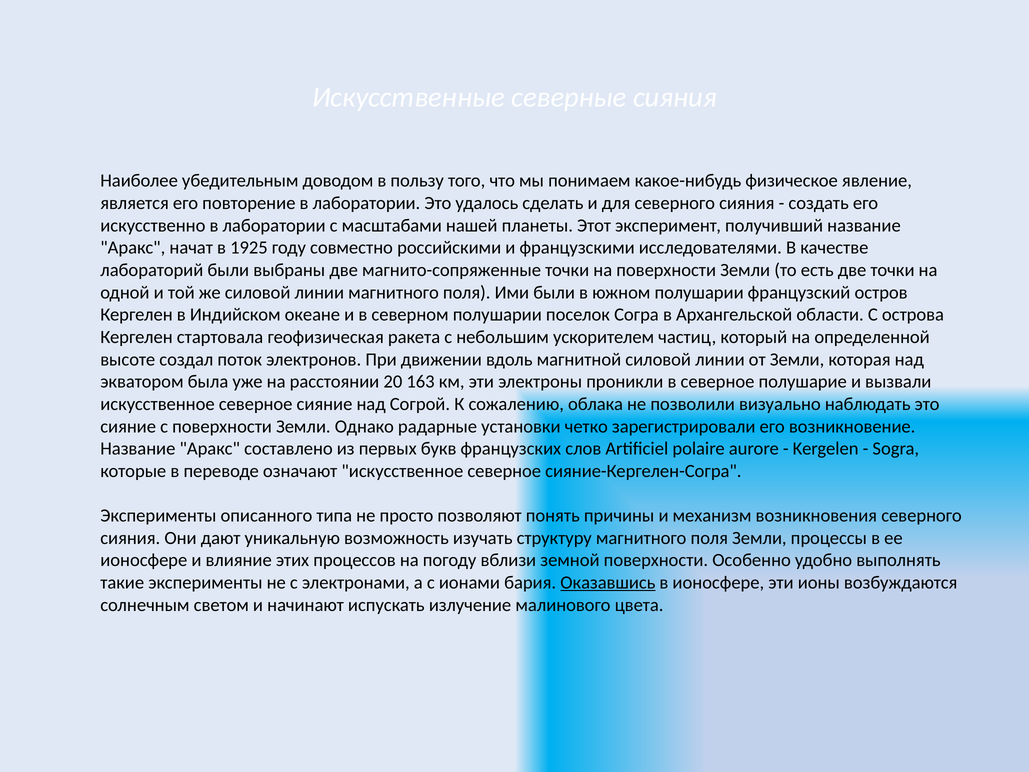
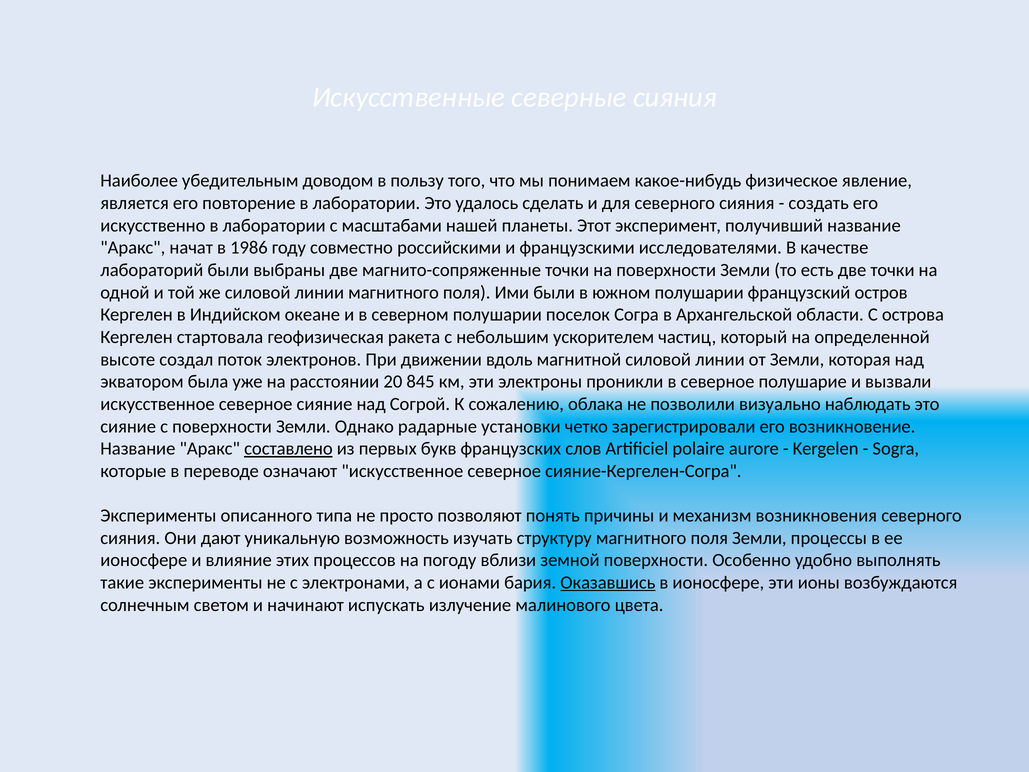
1925: 1925 -> 1986 (249, 248)
163: 163 -> 845 (421, 382)
составлено underline: none -> present (288, 449)
